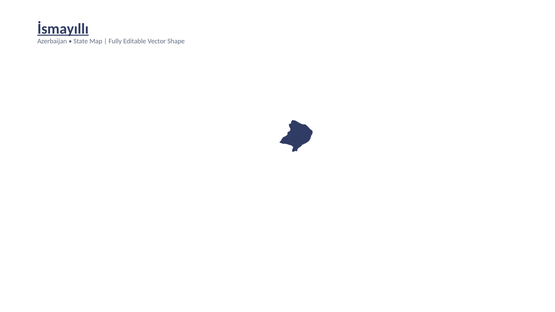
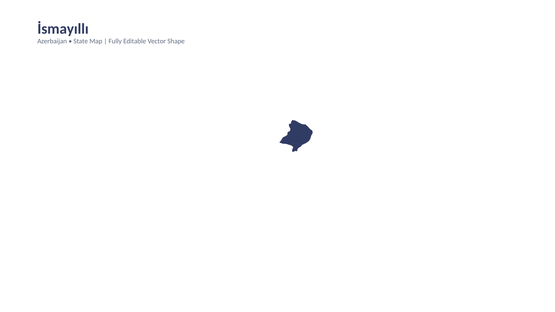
İsmayıllı underline: present -> none (63, 29)
